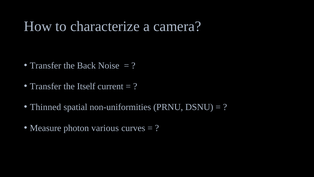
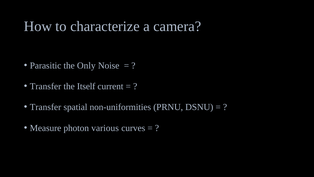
Transfer: Transfer -> Parasitic (46, 65)
Back: Back -> Only (86, 65)
Thinned: Thinned -> Transfer (46, 107)
